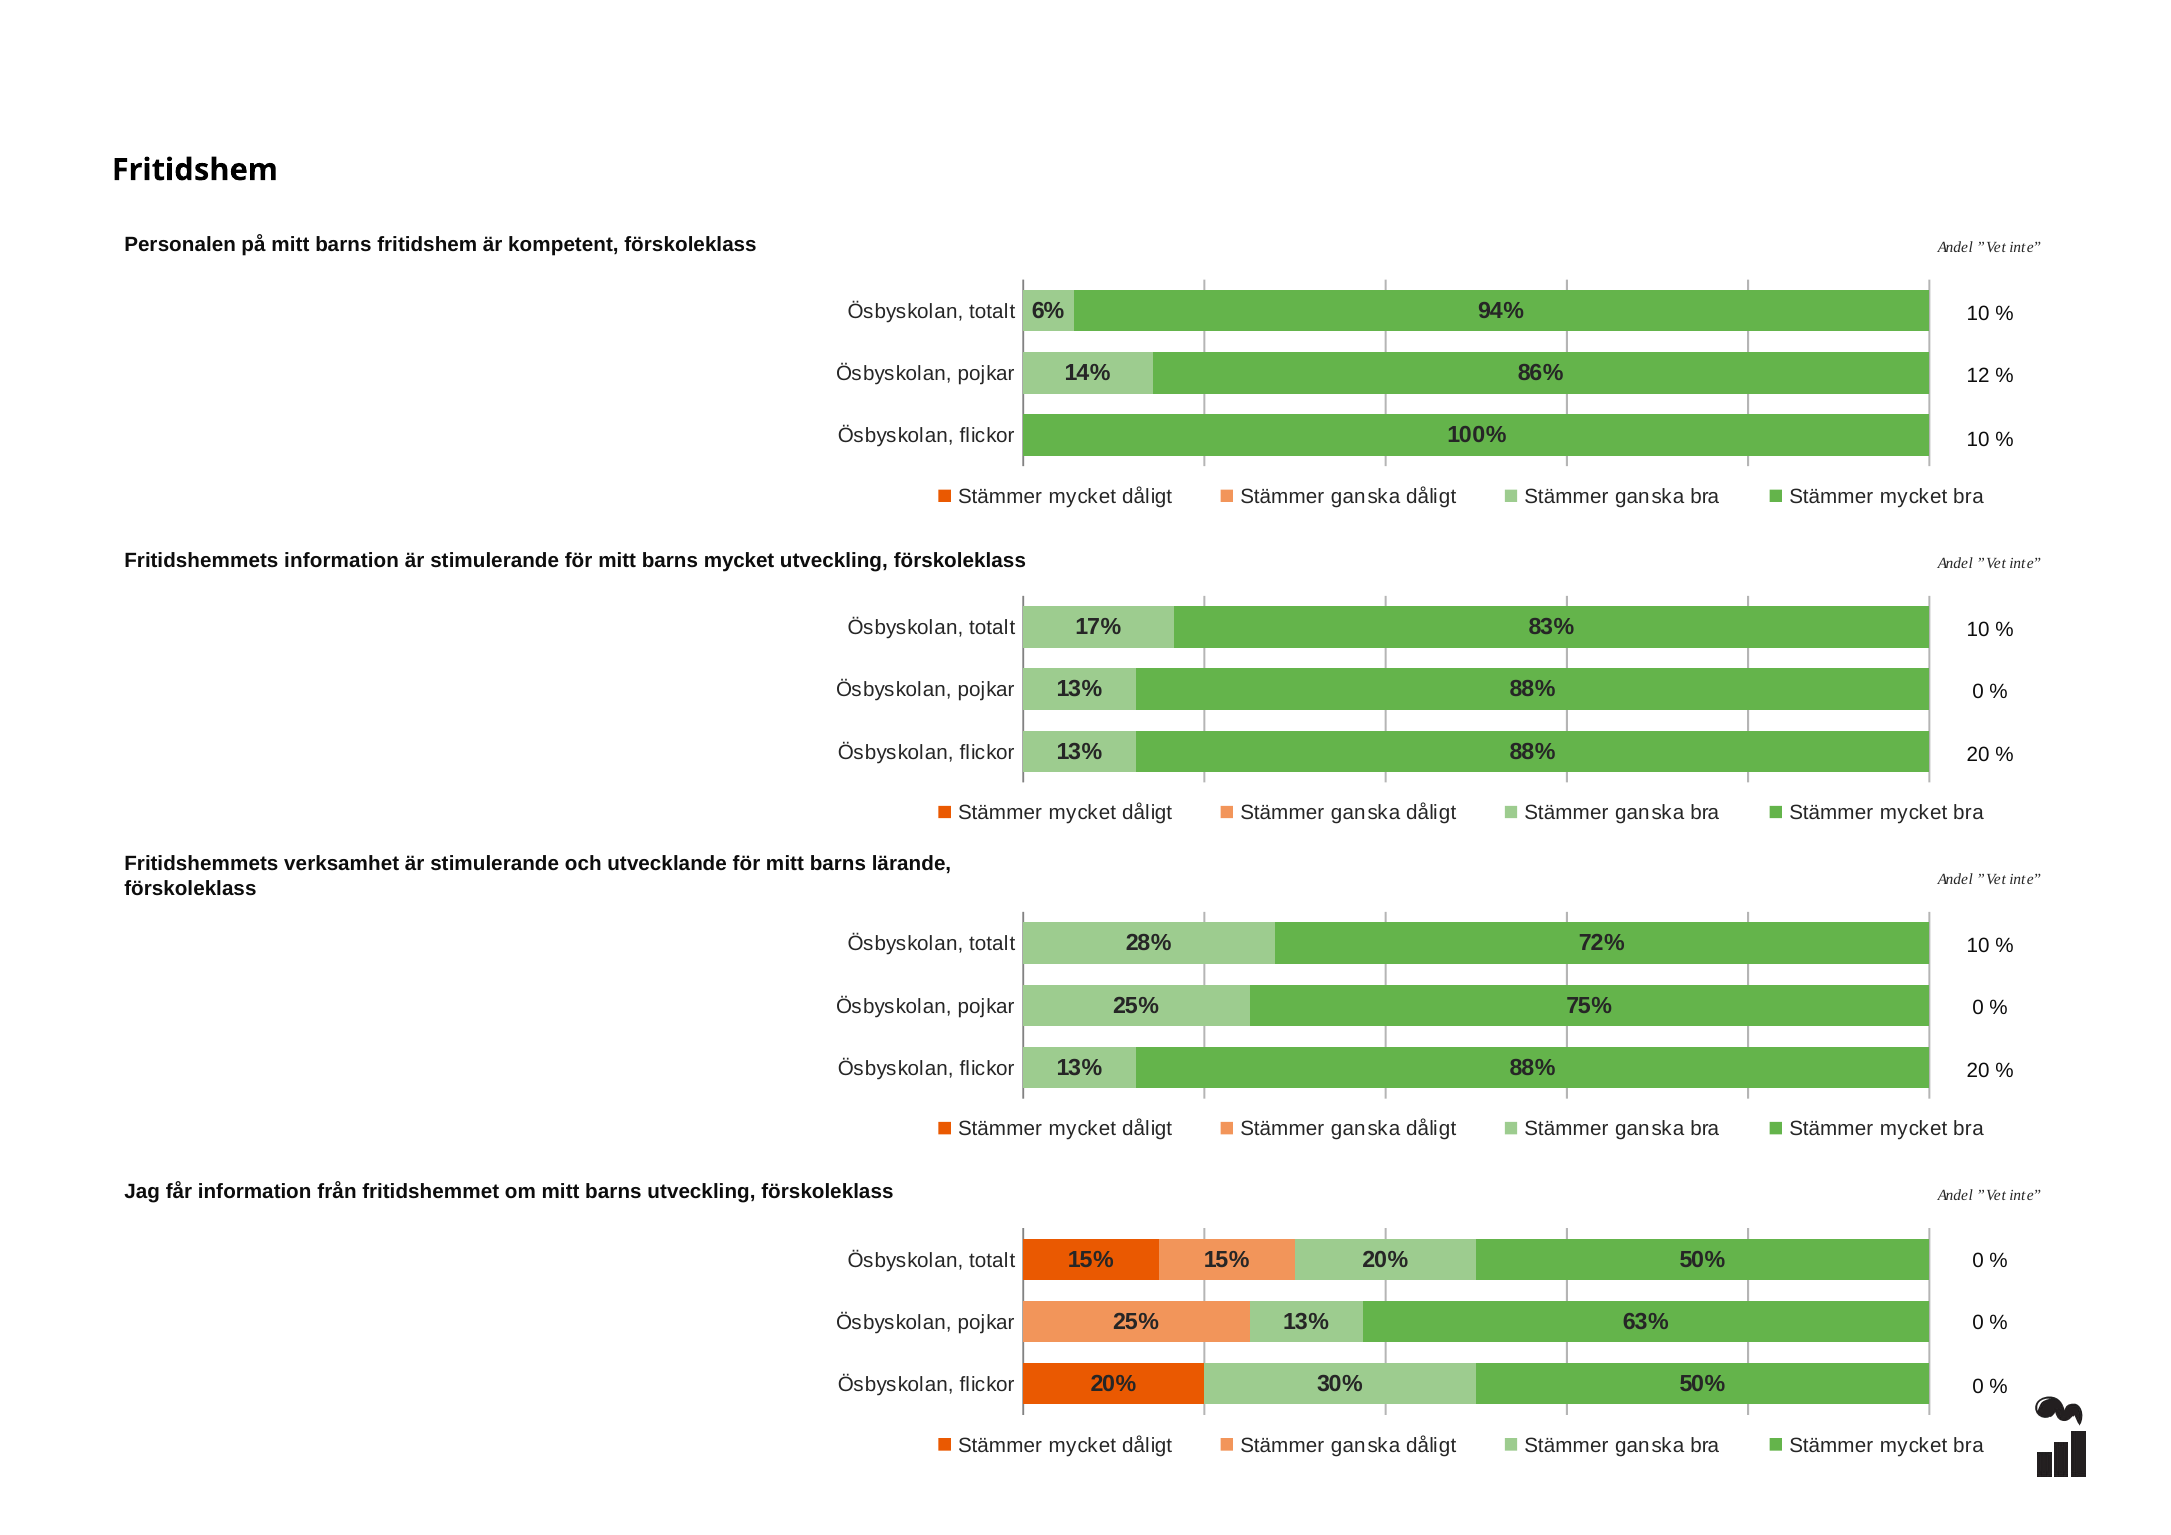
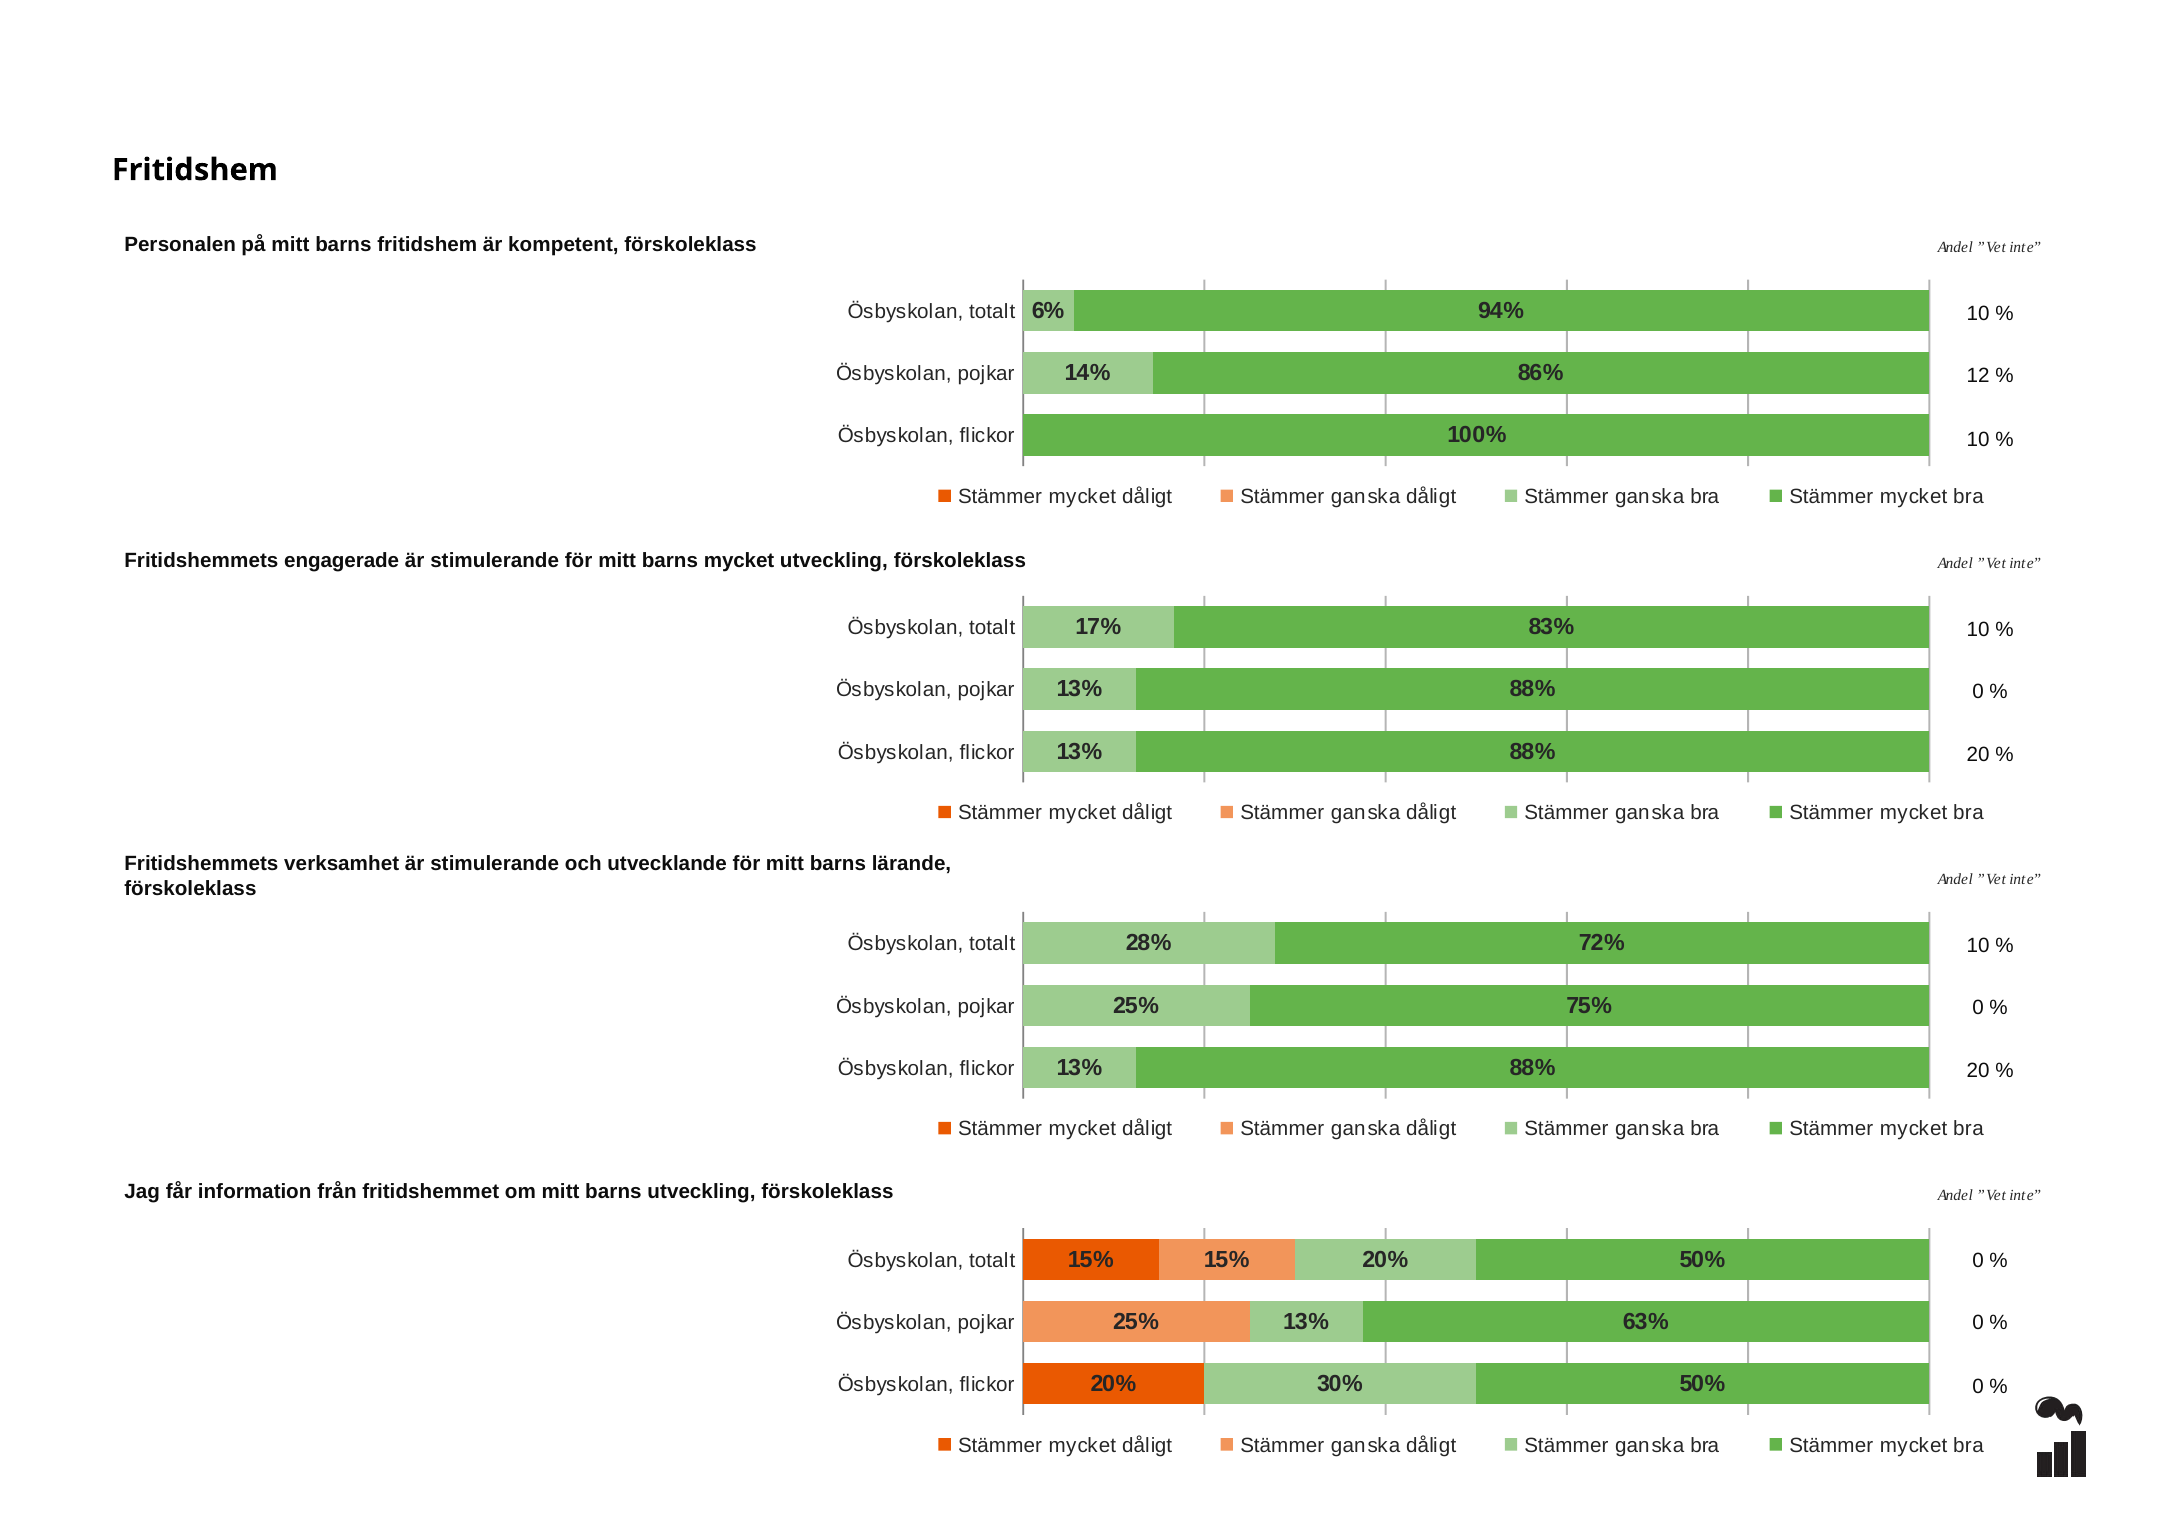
Fritidshemmets information: information -> engagerade (342, 560)
